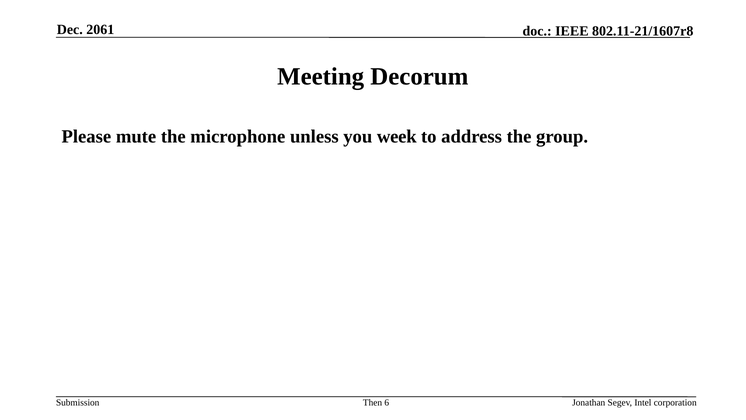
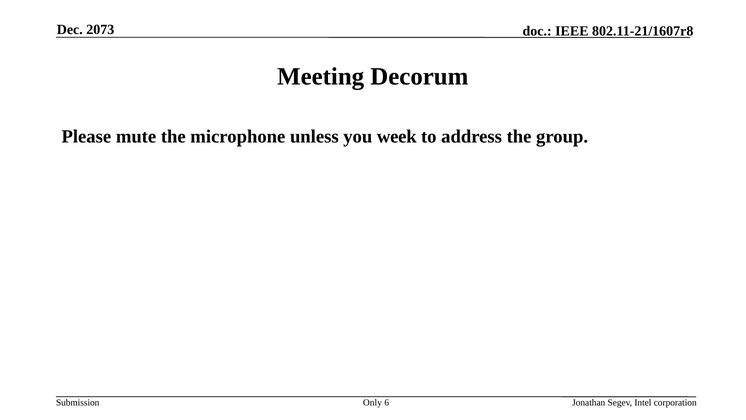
2061: 2061 -> 2073 (100, 30)
Then: Then -> Only (372, 402)
